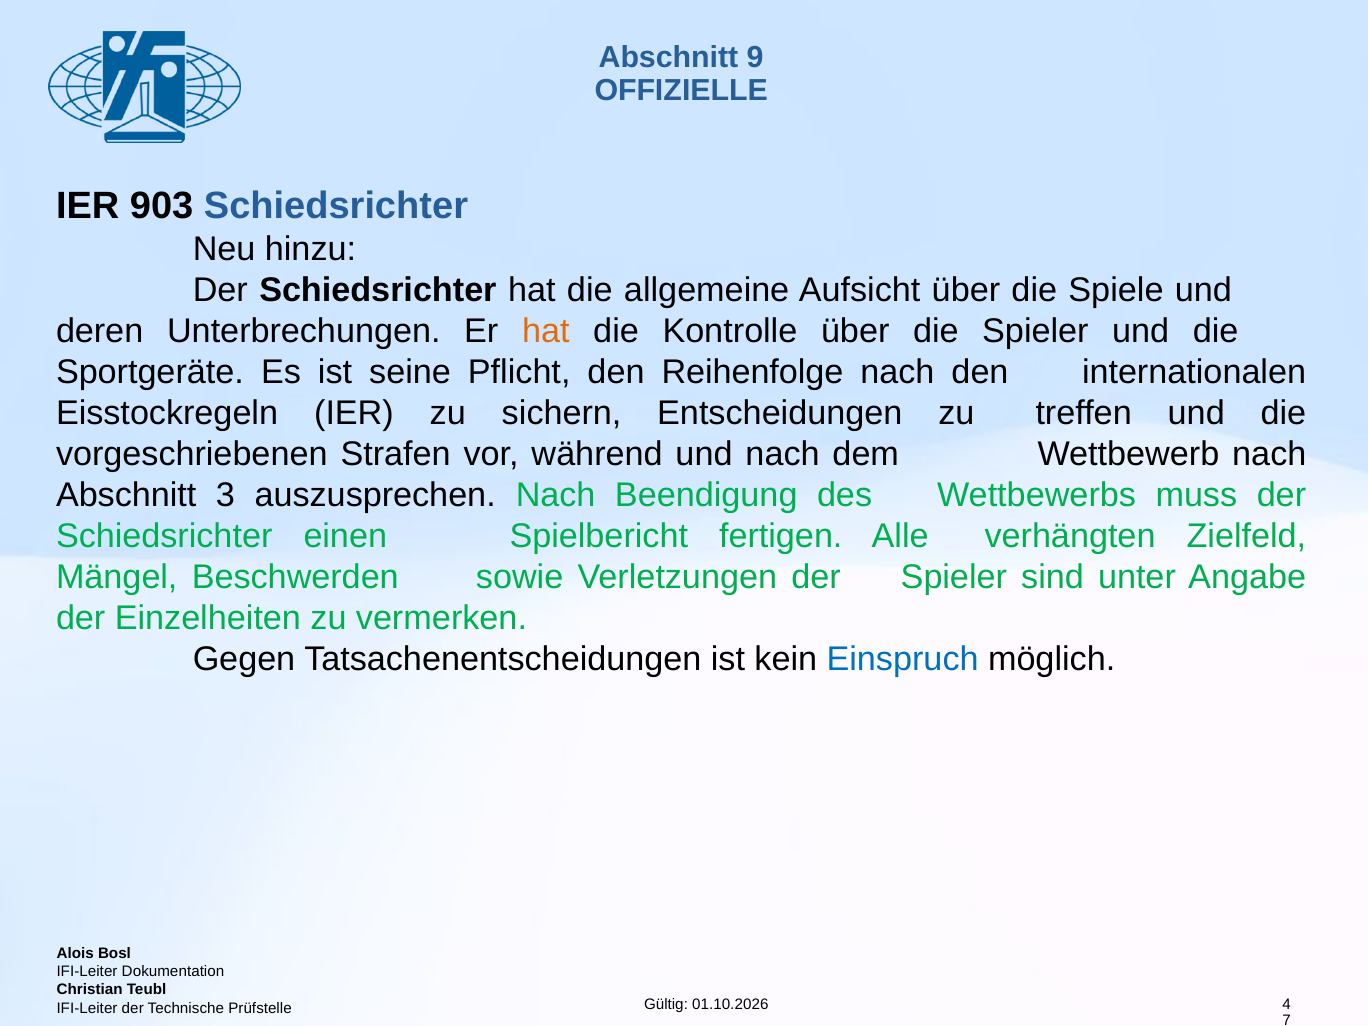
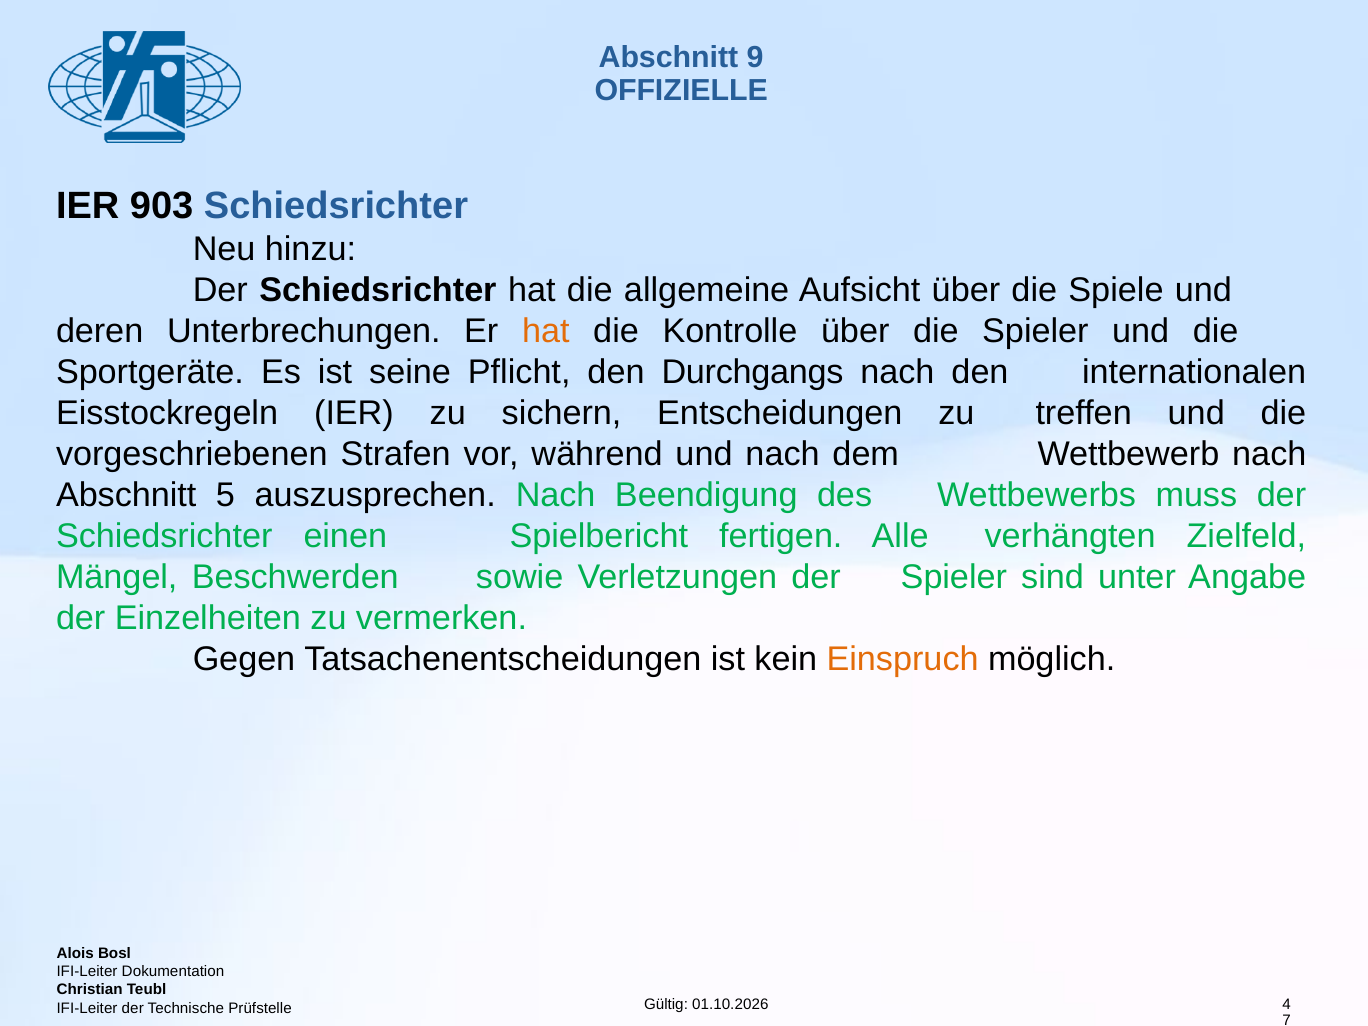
Reihenfolge: Reihenfolge -> Durchgangs (753, 372)
3: 3 -> 5 (226, 496)
Einspruch colour: blue -> orange (903, 660)
